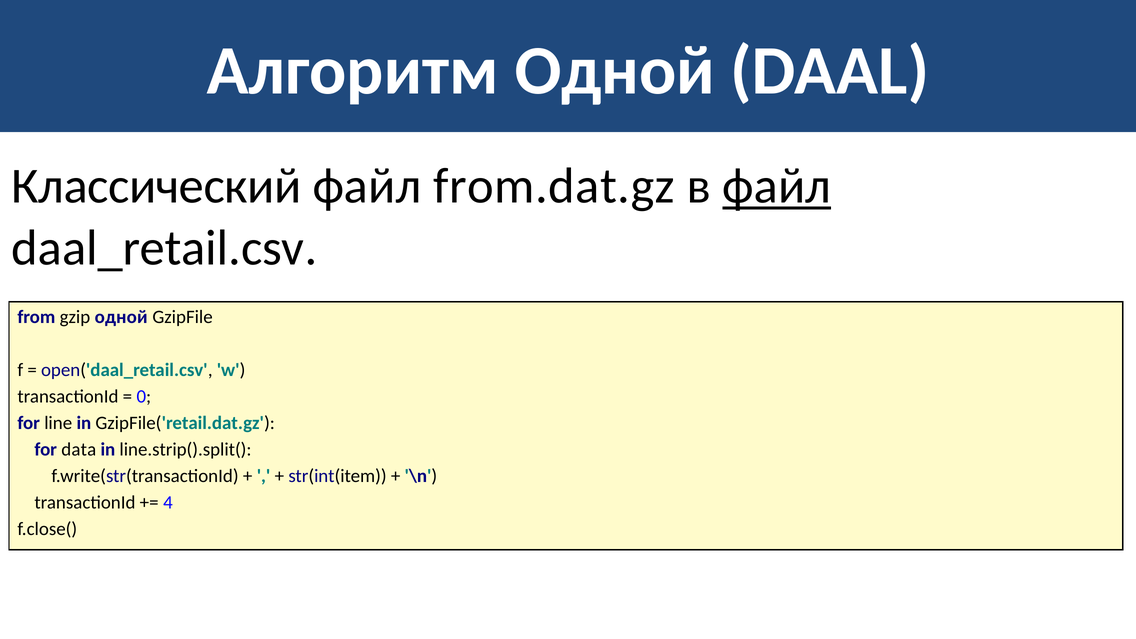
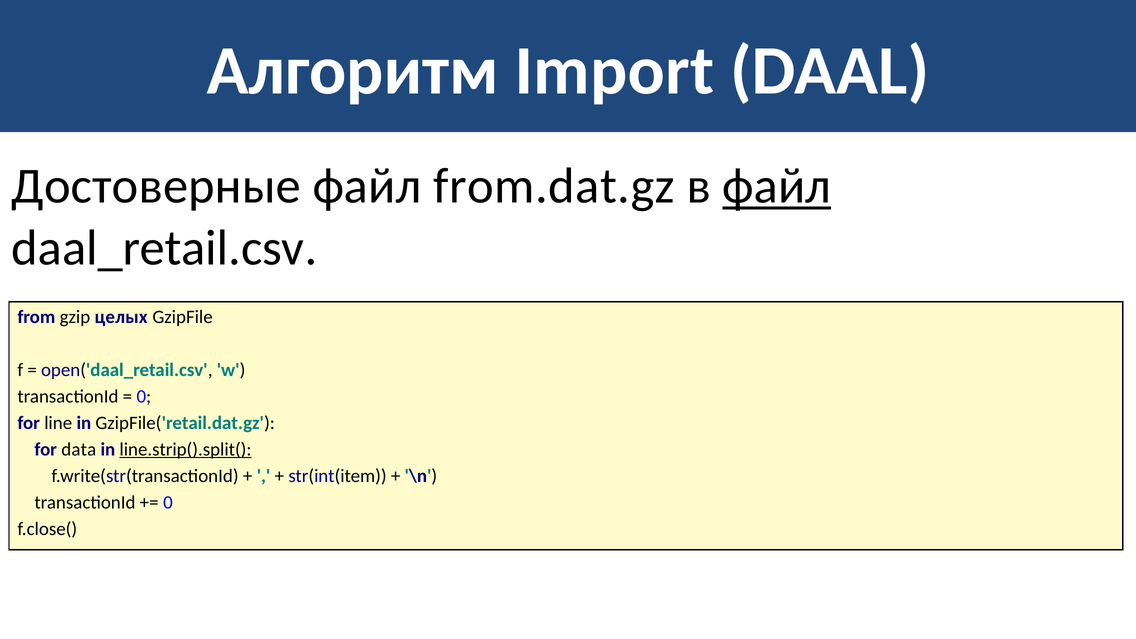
Алгоритм Одной: Одной -> Import (614, 71)
Классический: Классический -> Достоверные (156, 186)
gzip одной: одной -> целых (121, 317)
line.strip().split( underline: none -> present (185, 449)
4: 4 -> 0 (168, 502)
